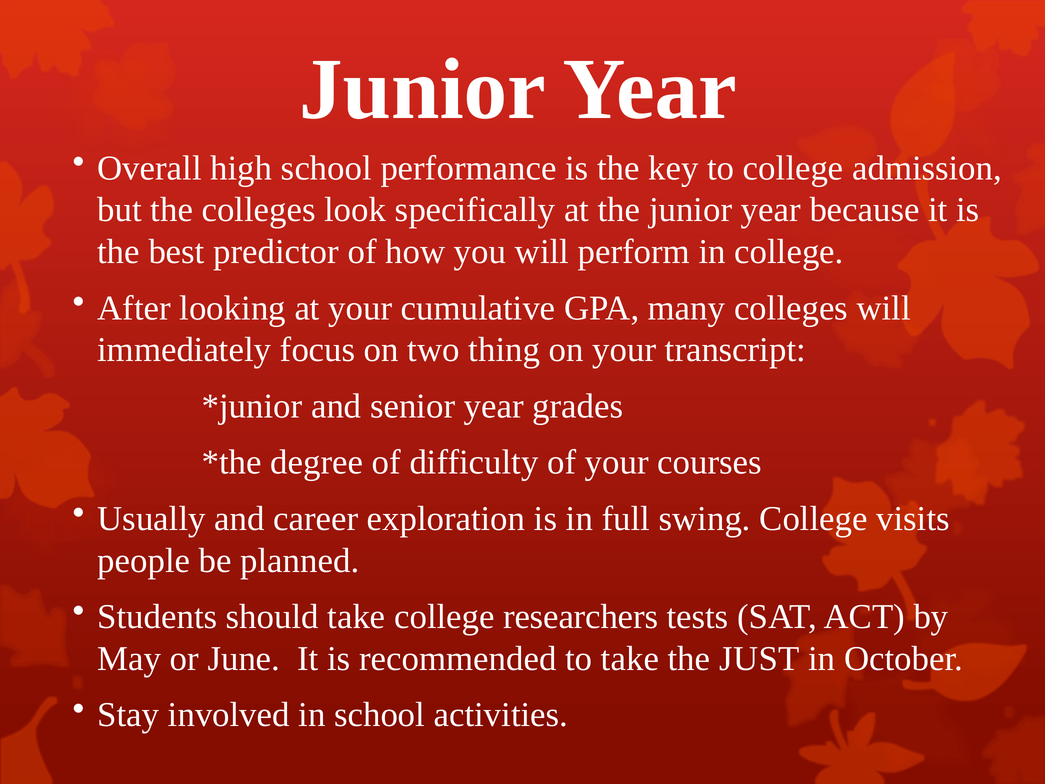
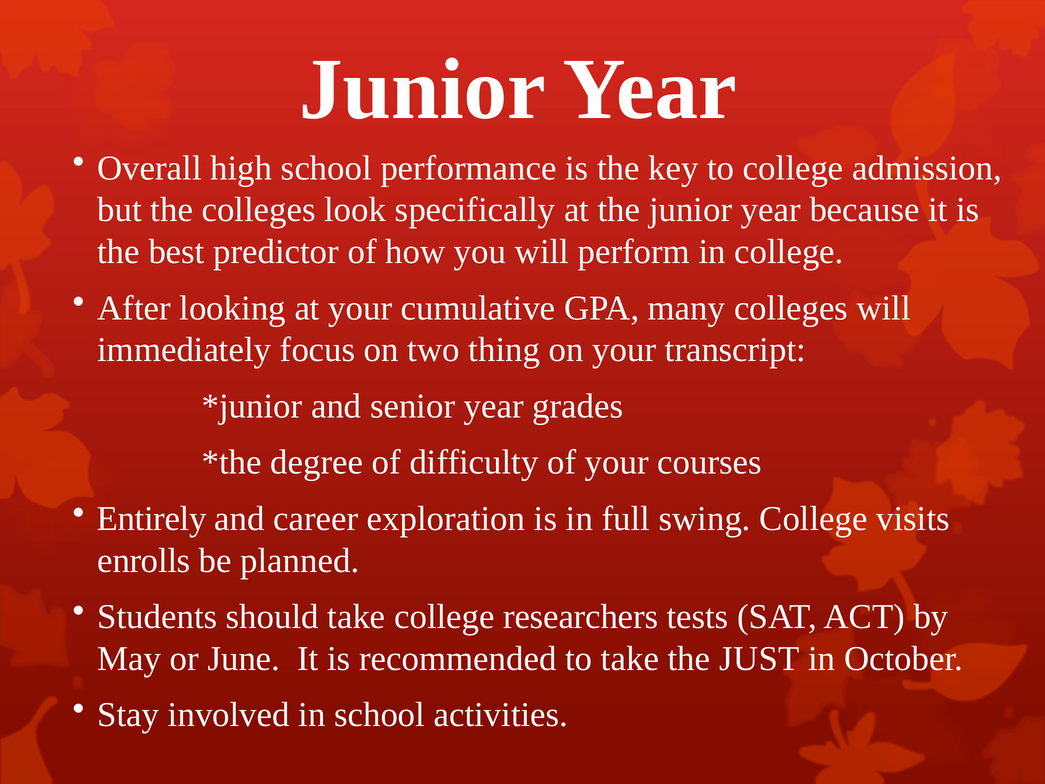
Usually: Usually -> Entirely (152, 519)
people: people -> enrolls (144, 560)
